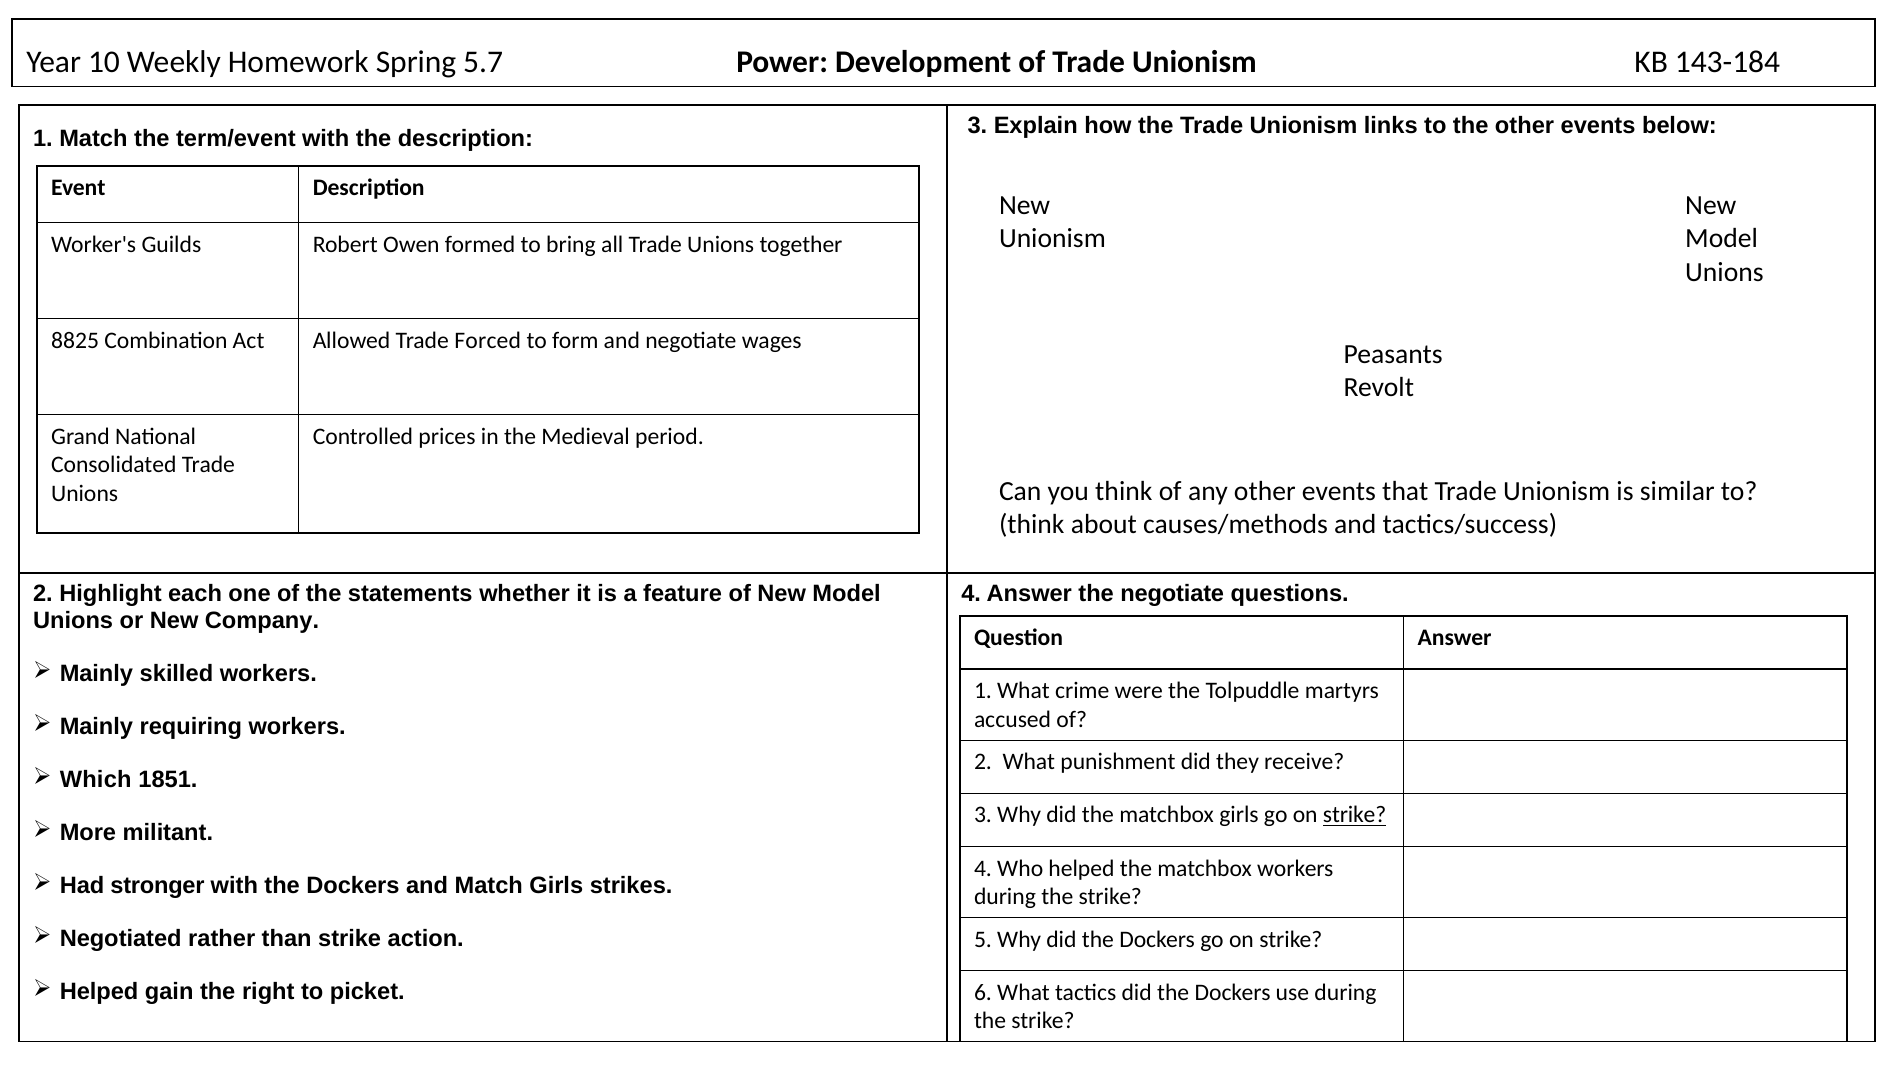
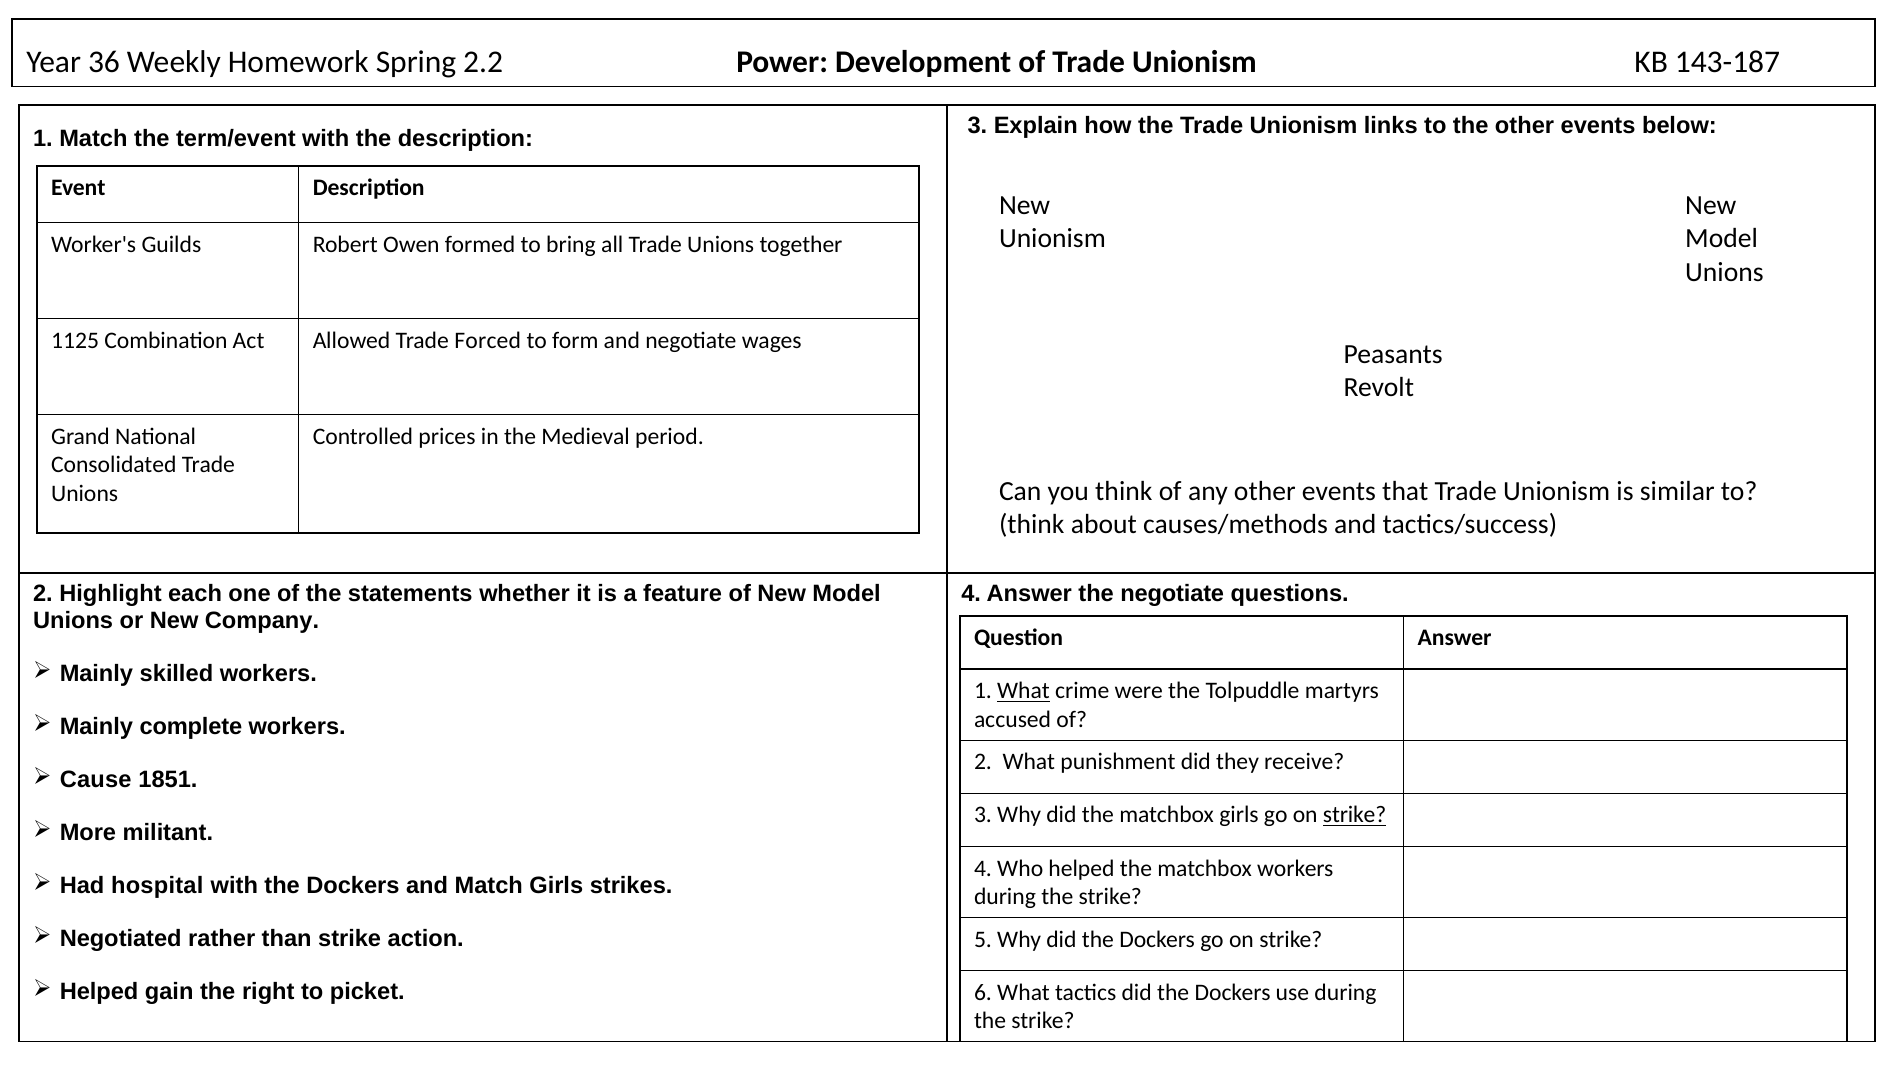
10: 10 -> 36 (104, 62)
5.7: 5.7 -> 2.2 (483, 62)
143-184: 143-184 -> 143-187 (1727, 62)
8825: 8825 -> 1125 (75, 340)
What underline: none -> present (1024, 691)
requiring: requiring -> complete (191, 726)
Which: Which -> Cause (96, 779)
stronger: stronger -> hospital (157, 885)
